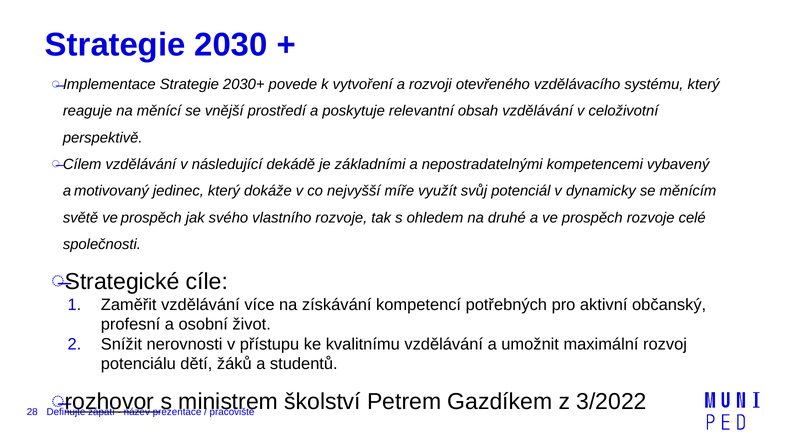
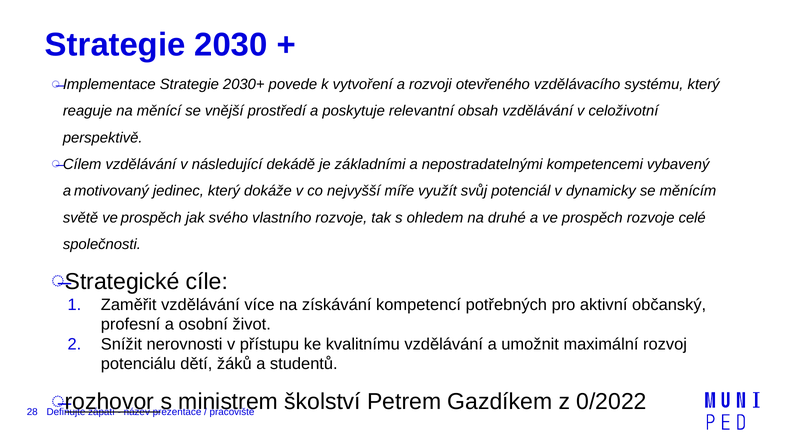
3/2022: 3/2022 -> 0/2022 (611, 402)
